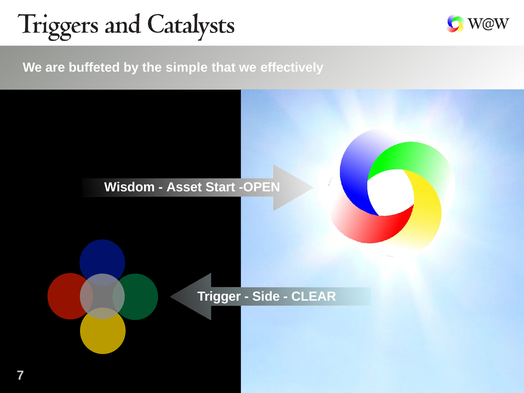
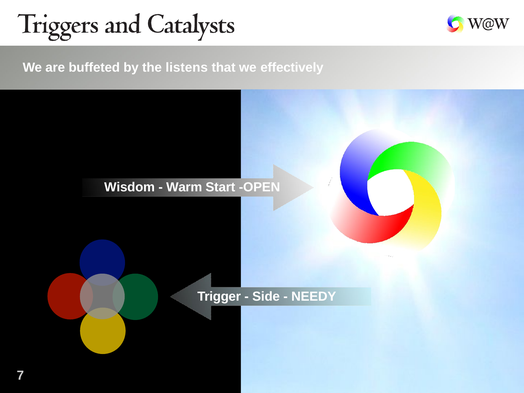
simple: simple -> listens (187, 68)
Asset: Asset -> Warm (184, 187)
CLEAR: CLEAR -> NEEDY (314, 297)
